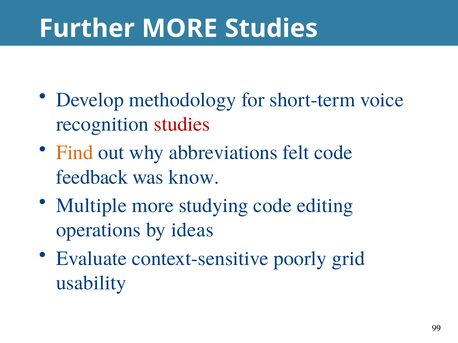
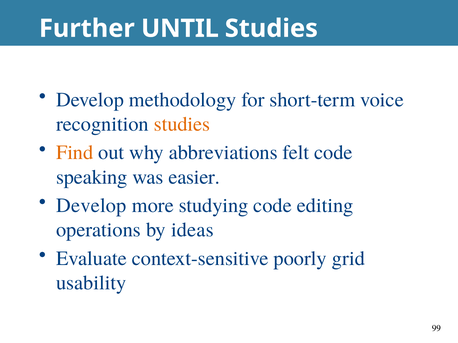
Further MORE: MORE -> UNTIL (180, 28)
studies colour: red -> orange (182, 124)
feedback: feedback -> speaking (92, 177)
know: know -> easier (194, 177)
Multiple: Multiple -> Develop (91, 206)
